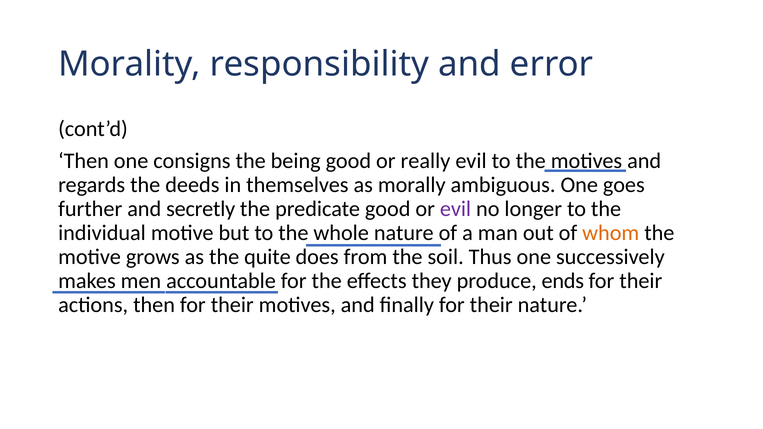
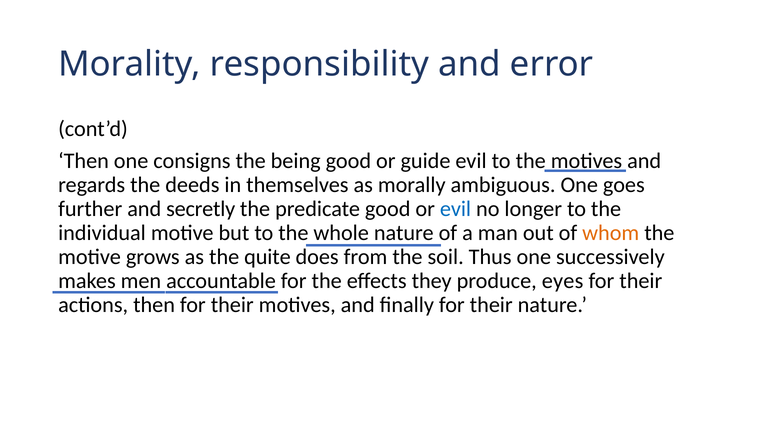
really: really -> guide (426, 161)
evil colour: purple -> blue (455, 209)
ends: ends -> eyes (563, 281)
